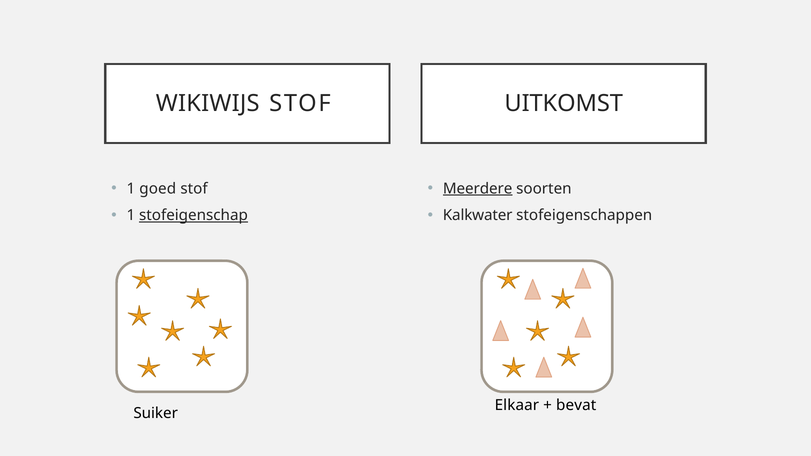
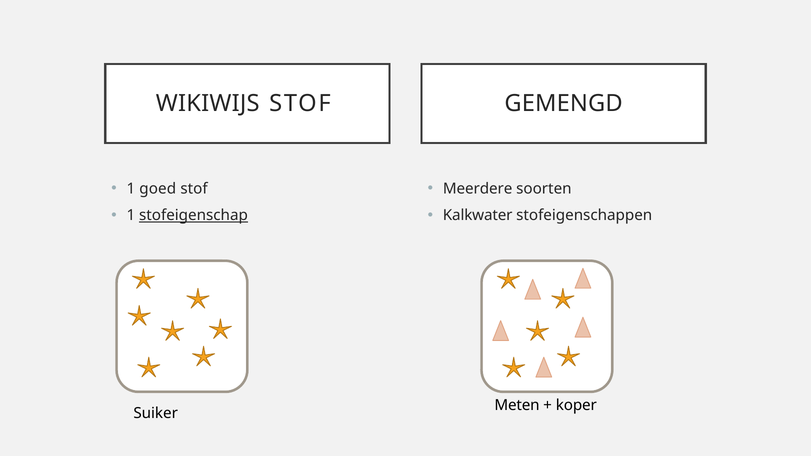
UITKOMST: UITKOMST -> GEMENGD (564, 104)
Meerdere underline: present -> none (478, 189)
Elkaar: Elkaar -> Meten (517, 406)
bevat: bevat -> koper (576, 406)
